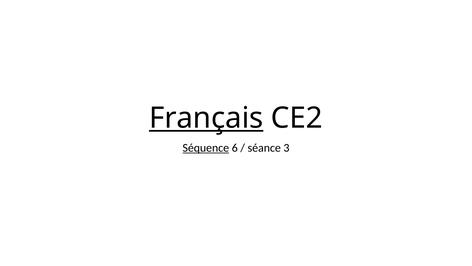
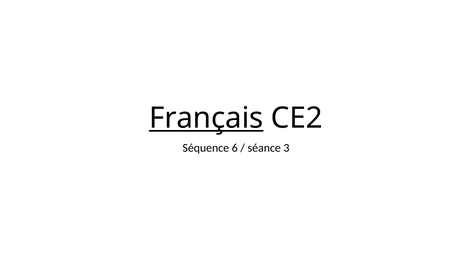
Séquence underline: present -> none (206, 148)
